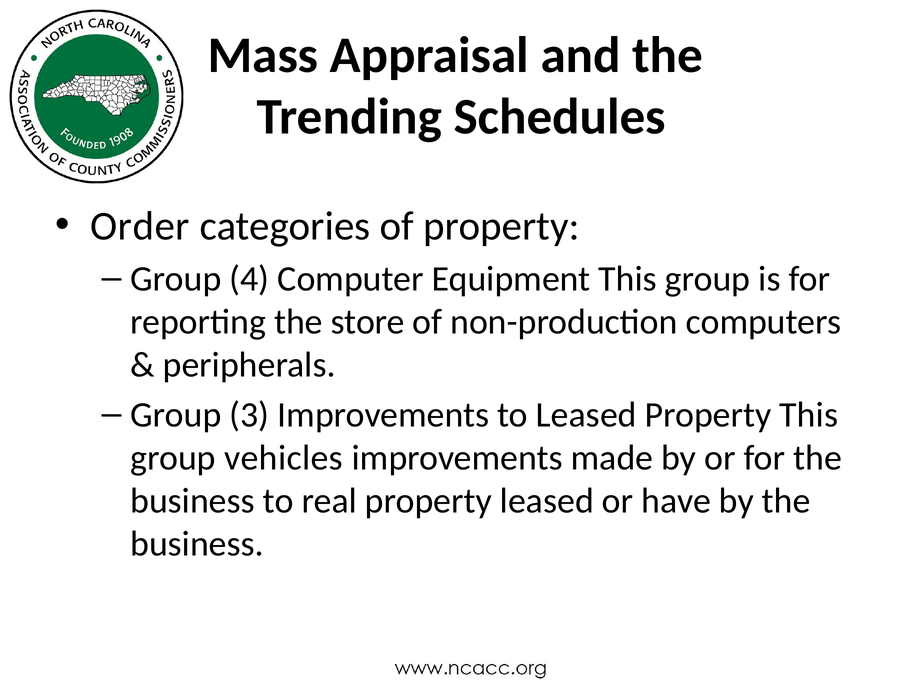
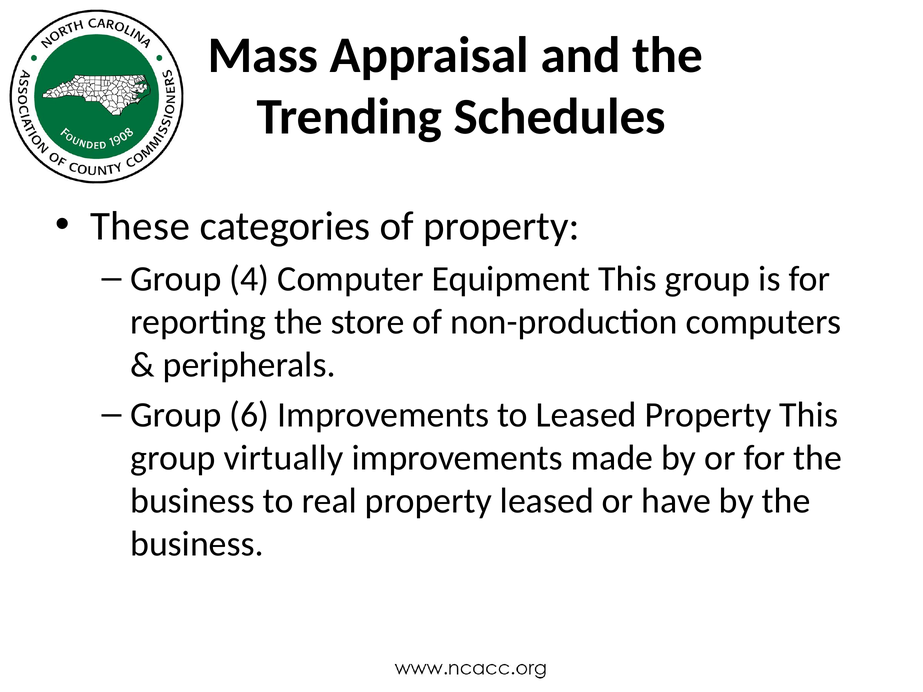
Order: Order -> These (140, 226)
3: 3 -> 6 (249, 415)
vehicles: vehicles -> virtually (284, 458)
